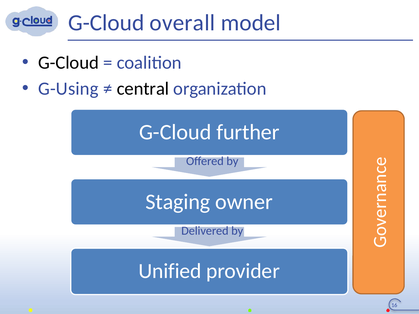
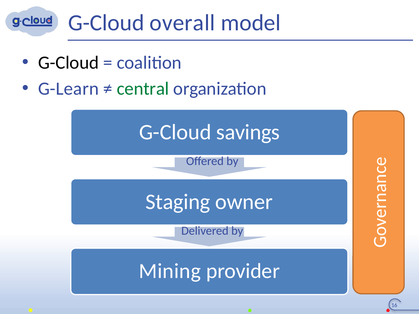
G-Using: G-Using -> G-Learn (68, 89)
central colour: black -> green (143, 89)
further: further -> savings (248, 132)
Unified: Unified -> Mining (170, 271)
